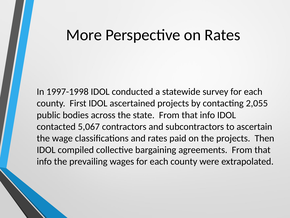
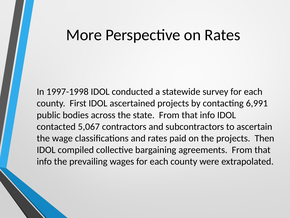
2,055: 2,055 -> 6,991 (257, 103)
